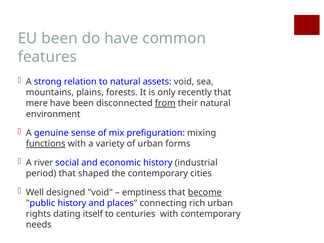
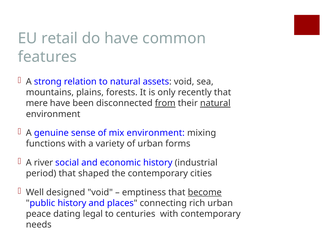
EU been: been -> retail (60, 38)
natural underline: none -> present (215, 103)
mix prefiguration: prefiguration -> environment (156, 133)
functions underline: present -> none (46, 144)
rights: rights -> peace (38, 214)
itself: itself -> legal (93, 214)
